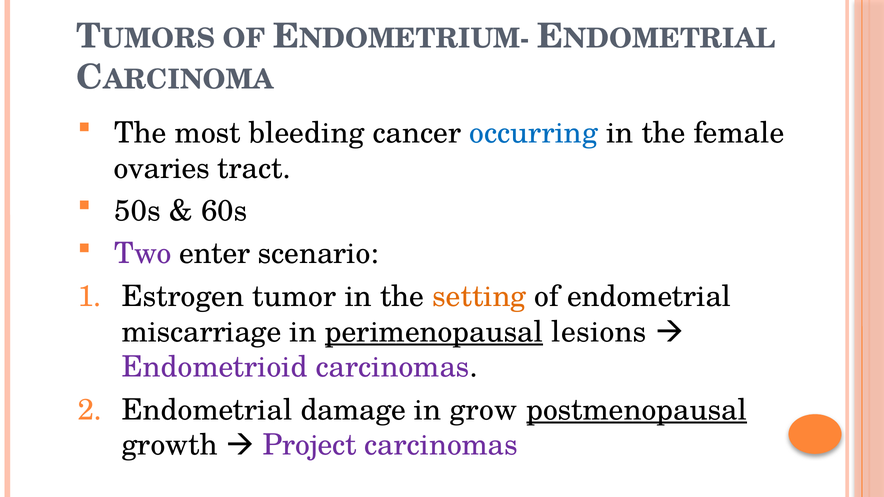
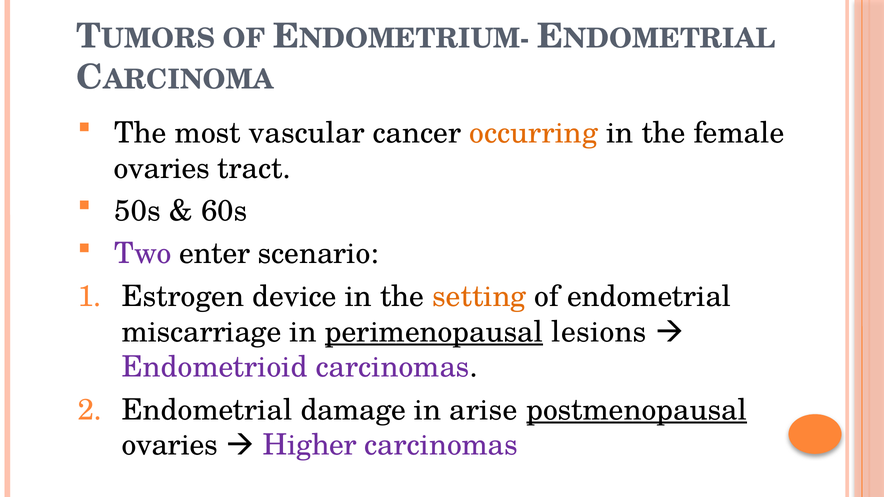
bleeding: bleeding -> vascular (307, 133)
occurring colour: blue -> orange (534, 133)
tumor: tumor -> device (294, 297)
grow: grow -> arise (484, 410)
growth: growth -> ovaries (170, 445)
Project: Project -> Higher (310, 445)
